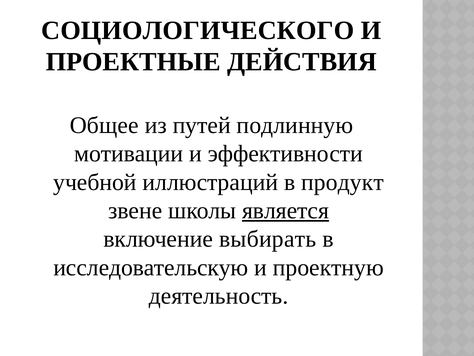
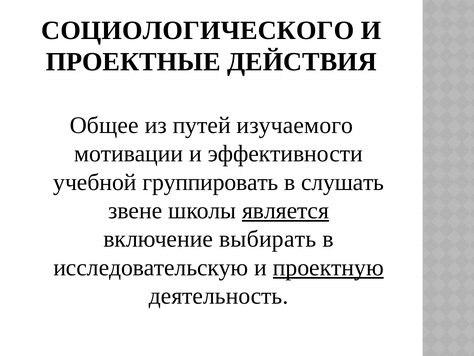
подлинную: подлинную -> изучаемого (295, 125)
иллюстраций: иллюстраций -> группировать (210, 182)
продукт: продукт -> слушать (343, 182)
проектную underline: none -> present (328, 267)
